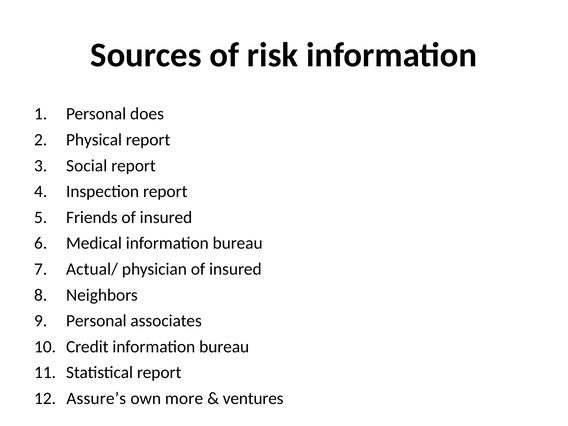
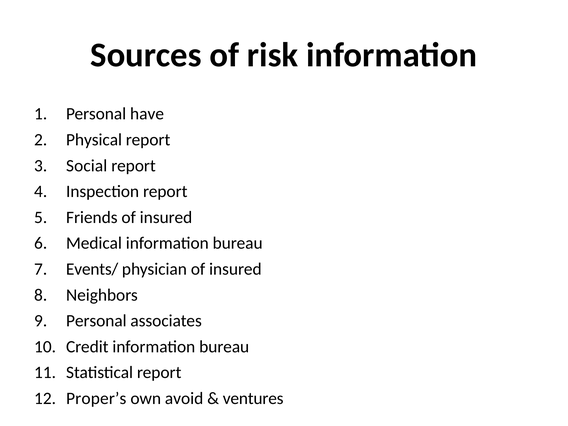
does: does -> have (147, 114)
Actual/: Actual/ -> Events/ (92, 269)
Assure’s: Assure’s -> Proper’s (96, 398)
more: more -> avoid (184, 398)
